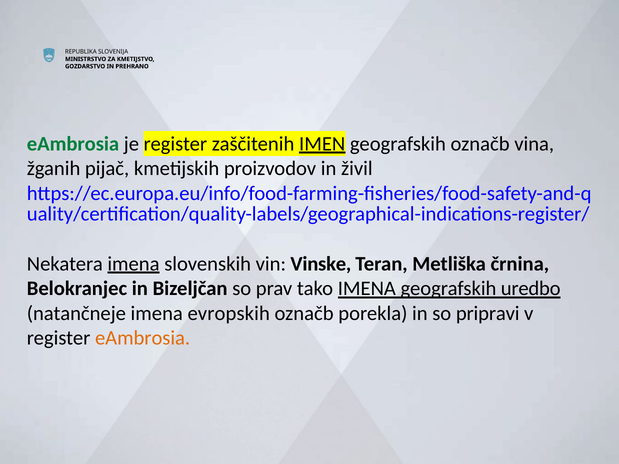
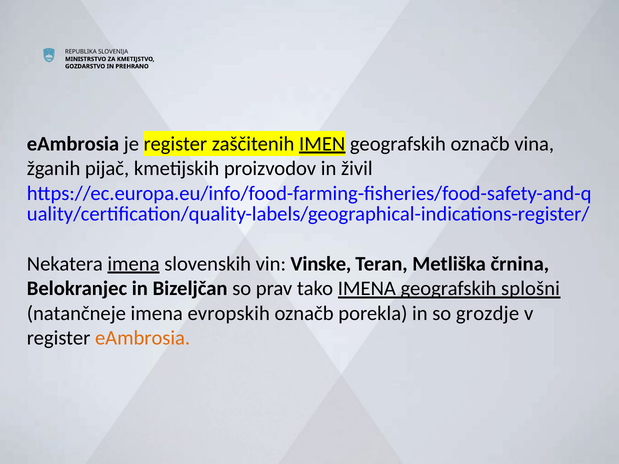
eAmbrosia colour: green -> black (73, 144)
uredbo: uredbo -> splošni (531, 289)
pripravi: pripravi -> grozdje (488, 313)
